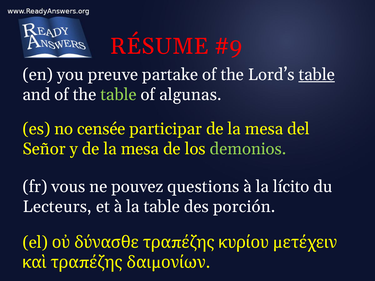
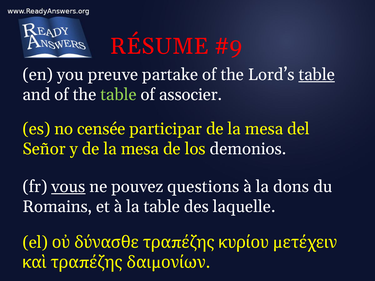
algunas: algunas -> associer (191, 95)
demonios colour: light green -> white (248, 149)
vous underline: none -> present (68, 187)
lícito: lícito -> dons (291, 187)
Lecteurs: Lecteurs -> Romains (57, 207)
porción: porción -> laquelle (244, 207)
